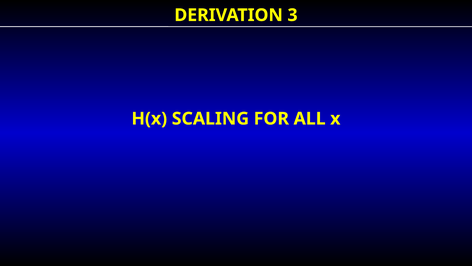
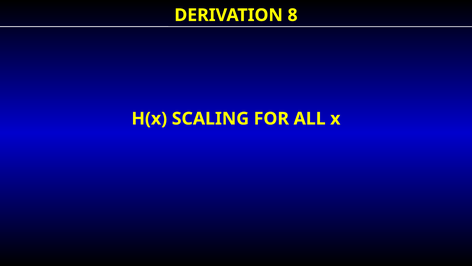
3: 3 -> 8 (293, 15)
